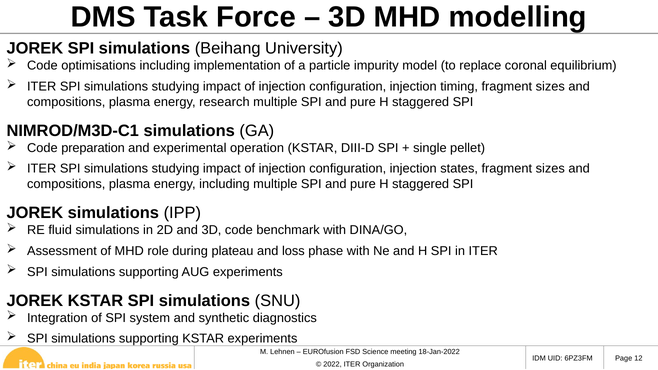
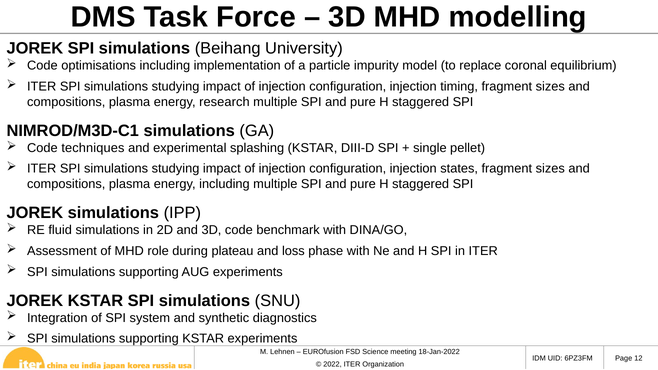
preparation: preparation -> techniques (93, 148)
operation: operation -> splashing (257, 148)
